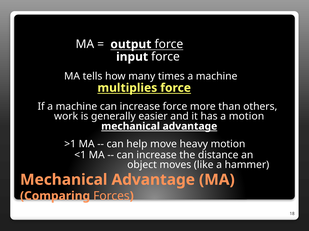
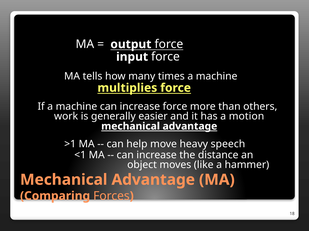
heavy motion: motion -> speech (228, 144)
